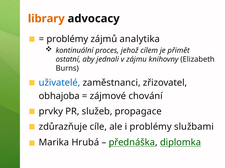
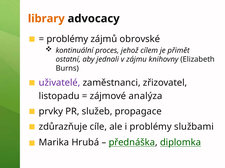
analytika: analytika -> obrovské (140, 39)
uživatelé colour: blue -> purple (60, 83)
obhajoba: obhajoba -> listopadu (59, 96)
chování: chování -> analýza (146, 96)
